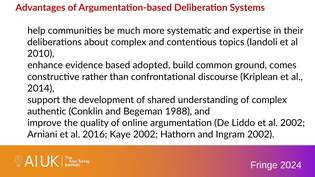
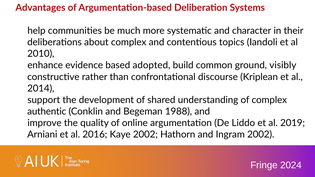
expertise: expertise -> character (252, 31)
comes: comes -> visibly (283, 65)
al 2002: 2002 -> 2019 (293, 123)
